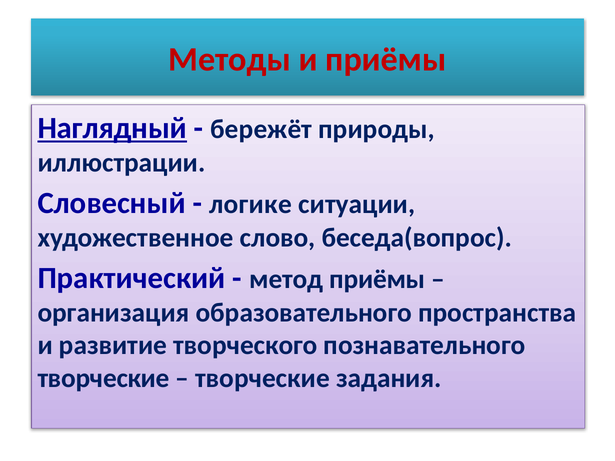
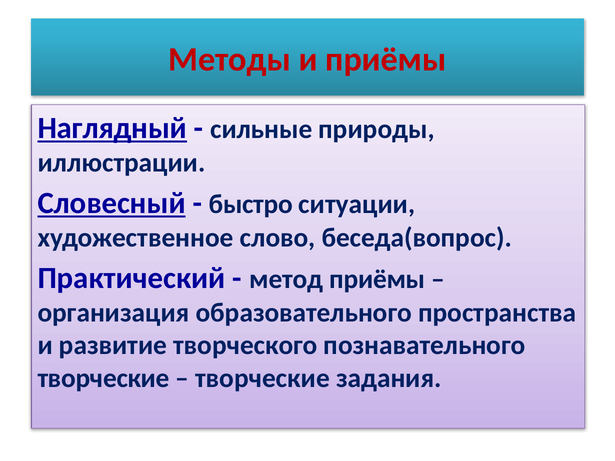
бережёт: бережёт -> сильные (261, 129)
Словесный underline: none -> present (112, 203)
логике: логике -> быстро (251, 204)
